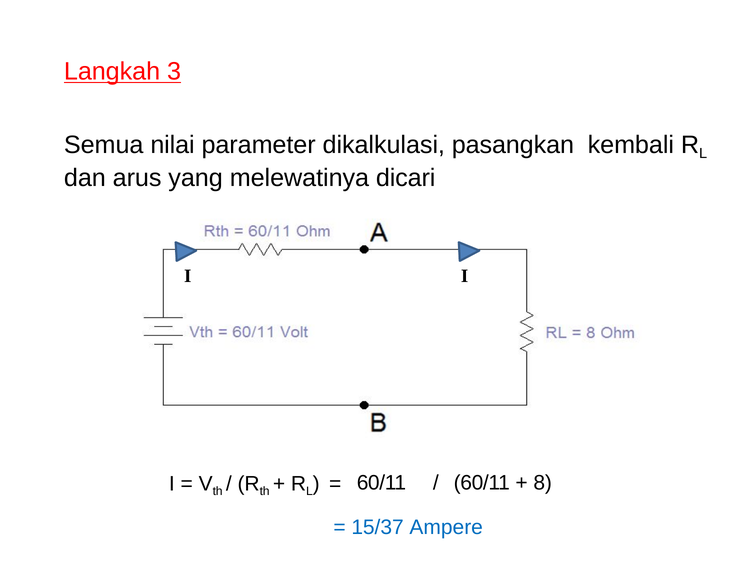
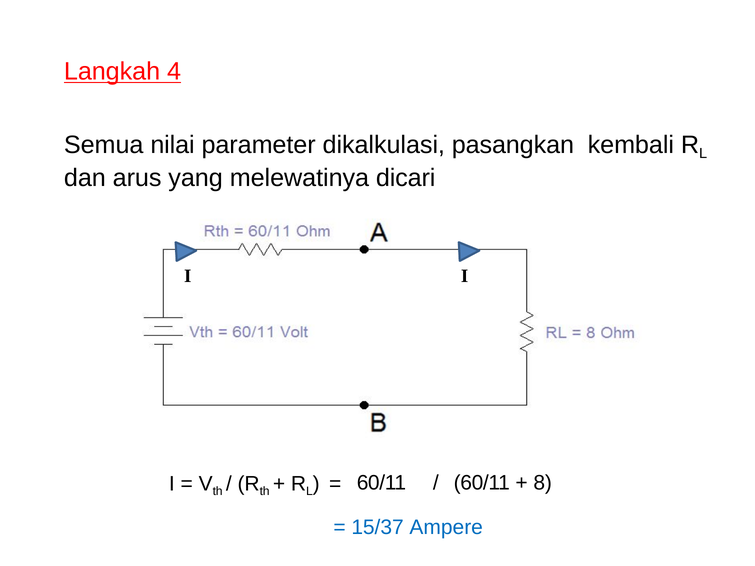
3: 3 -> 4 (174, 71)
